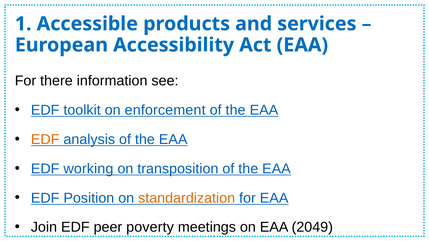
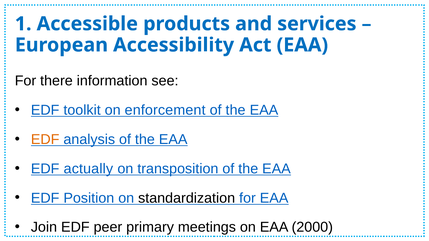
working: working -> actually (88, 169)
standardization colour: orange -> black (187, 198)
poverty: poverty -> primary (150, 228)
2049: 2049 -> 2000 (312, 228)
